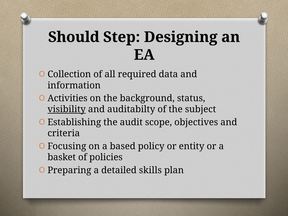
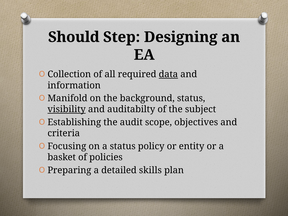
data underline: none -> present (168, 74)
Activities: Activities -> Manifold (67, 98)
a based: based -> status (123, 146)
